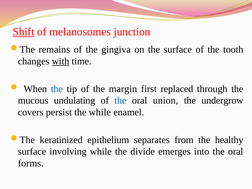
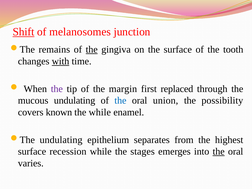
the underline: none -> present (92, 50)
the colour: blue -> purple (57, 89)
undergrow: undergrow -> possibility (222, 101)
persist: persist -> known (59, 112)
keratinized: keratinized -> undulating (61, 140)
healthy: healthy -> highest (229, 140)
involving: involving -> recession (68, 152)
divide: divide -> stages (143, 152)
the underline: none -> present (219, 152)
forms: forms -> varies (31, 163)
